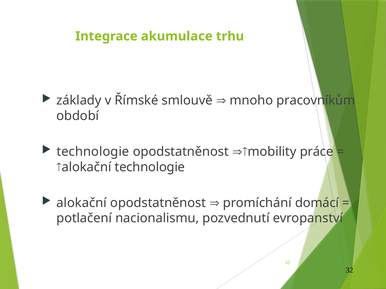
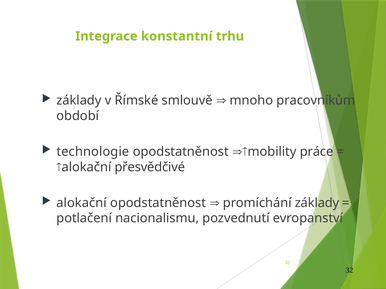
akumulace: akumulace -> konstantní (177, 36)
alokační technologie: technologie -> přesvědčivé (150, 167)
promíchání domácí: domácí -> základy (317, 203)
